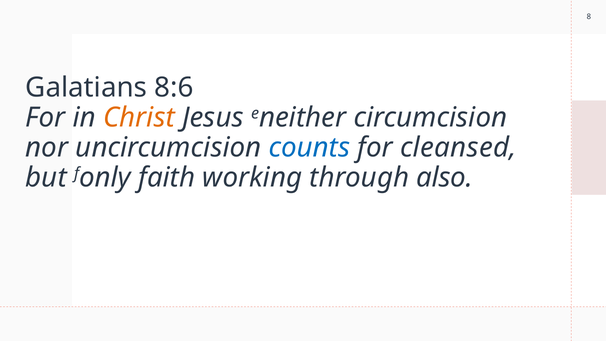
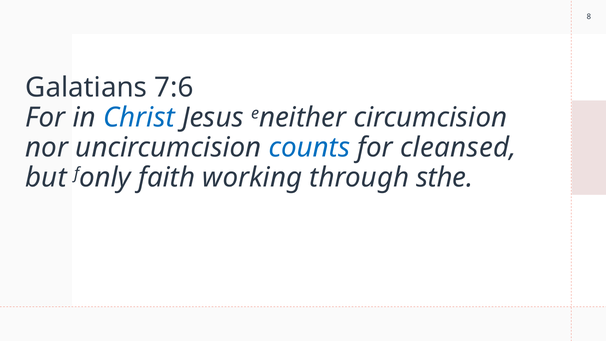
8:6: 8:6 -> 7:6 (174, 88)
Christ colour: orange -> blue (139, 118)
also: also -> sthe (445, 178)
